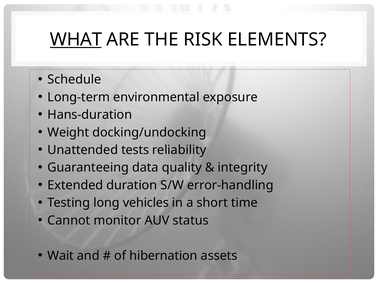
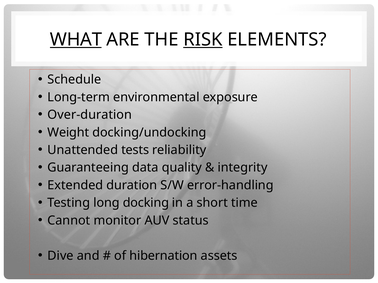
RISK underline: none -> present (203, 40)
Hans-duration: Hans-duration -> Over-duration (90, 115)
vehicles: vehicles -> docking (146, 203)
Wait: Wait -> Dive (61, 256)
